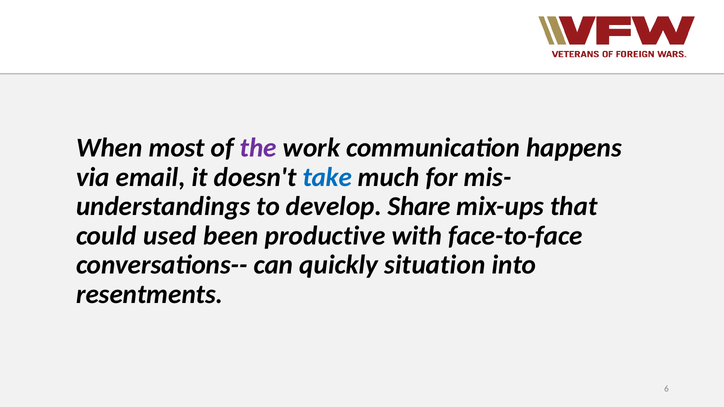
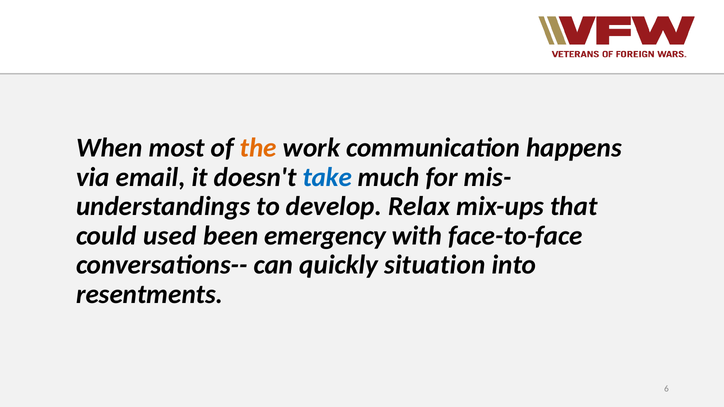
the colour: purple -> orange (258, 148)
Share: Share -> Relax (419, 207)
productive: productive -> emergency (325, 236)
